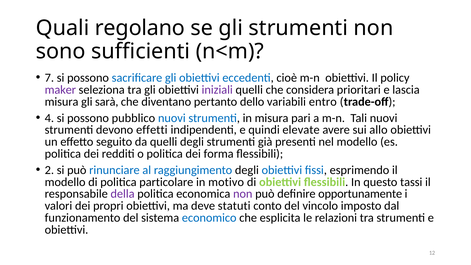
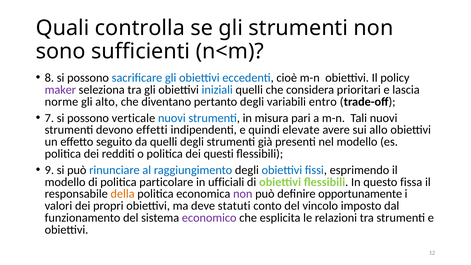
regolano: regolano -> controlla (140, 28)
7: 7 -> 8 (49, 78)
iniziali colour: purple -> blue (217, 90)
misura: misura -> norme (61, 102)
sarà: sarà -> alto (107, 102)
pertanto dello: dello -> degli (252, 102)
4: 4 -> 7 (49, 118)
pubblico: pubblico -> verticale (133, 118)
forma: forma -> questi (219, 154)
2: 2 -> 9 (49, 170)
motivo: motivo -> ufficiali (226, 182)
tassi: tassi -> fissa (411, 182)
della colour: purple -> orange (123, 194)
economico colour: blue -> purple (209, 218)
